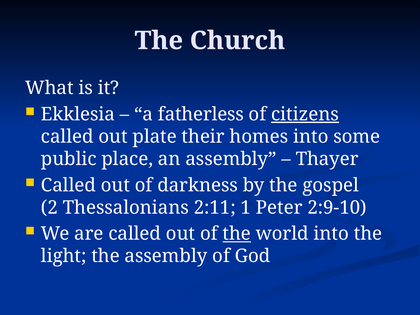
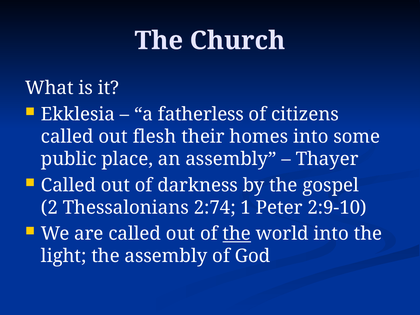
citizens underline: present -> none (305, 114)
plate: plate -> flesh (155, 137)
2:11: 2:11 -> 2:74 (215, 208)
